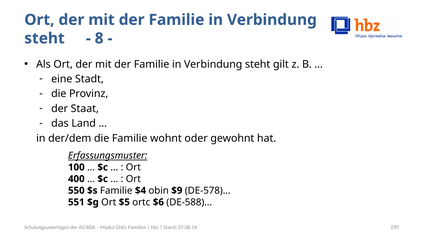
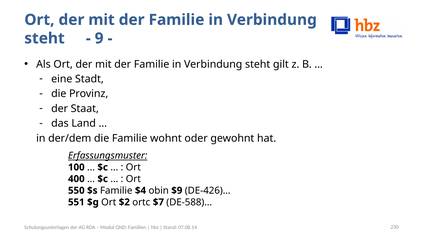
8: 8 -> 9 (99, 38)
DE-578)…: DE-578)… -> DE-426)… (208, 190)
$5: $5 -> $2 (124, 202)
$6: $6 -> $7 (158, 202)
